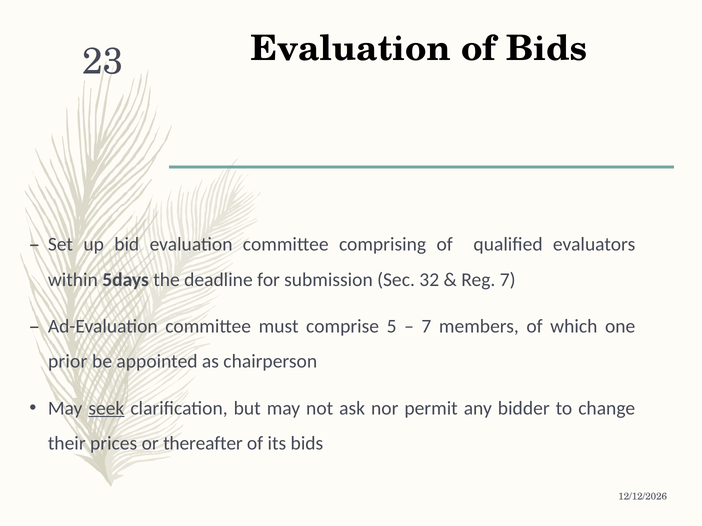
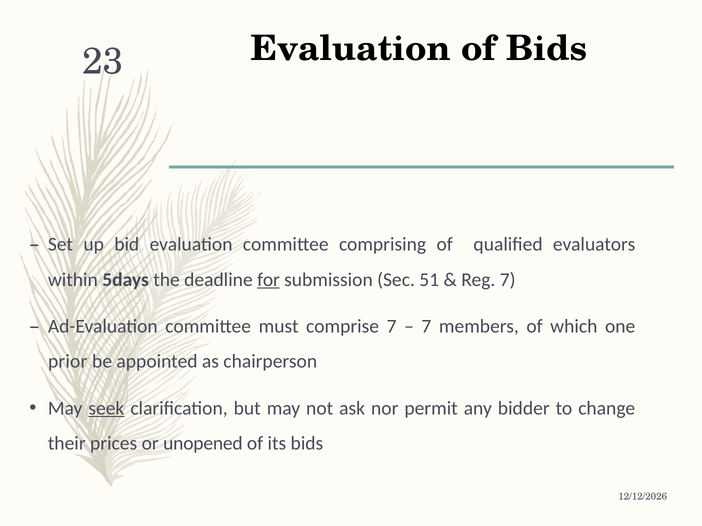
for underline: none -> present (269, 280)
32: 32 -> 51 (429, 280)
comprise 5: 5 -> 7 (392, 327)
thereafter: thereafter -> unopened (203, 444)
